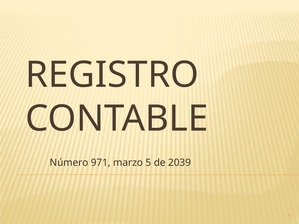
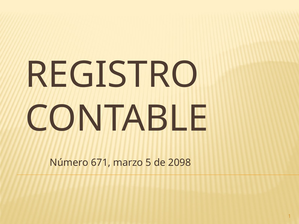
971: 971 -> 671 (101, 163)
2039: 2039 -> 2098 (180, 163)
